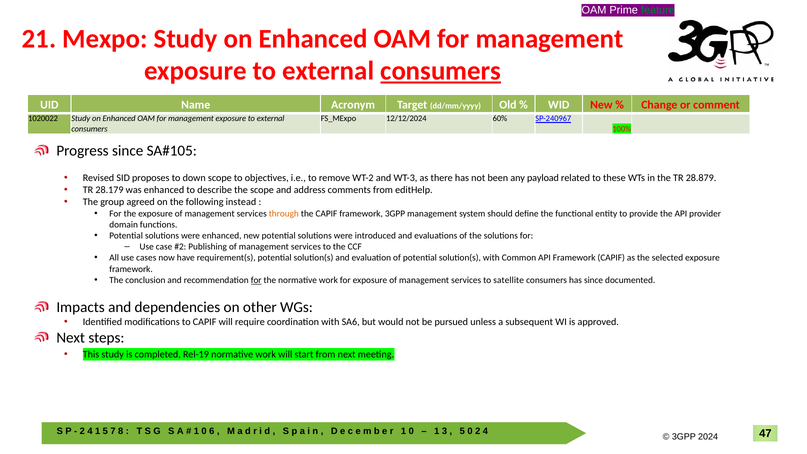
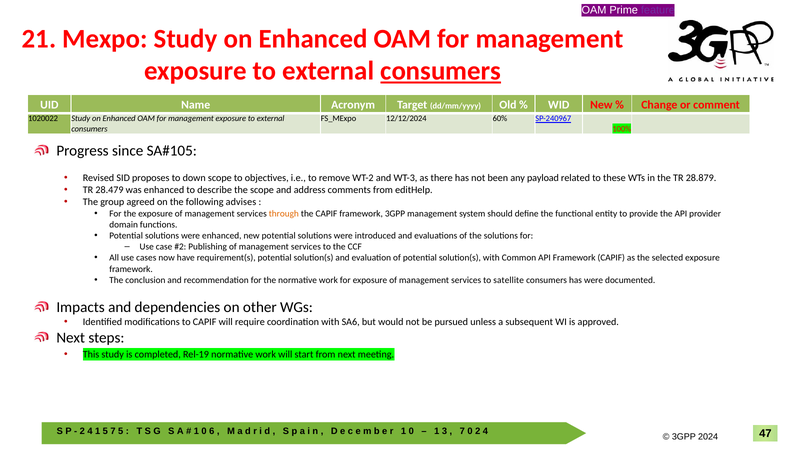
feature colour: green -> purple (658, 10)
28.179: 28.179 -> 28.479 (109, 190)
instead: instead -> advises (241, 202)
for underline: present -> none (256, 280)
has since: since -> were (594, 280)
8: 8 -> 5 (121, 431)
5: 5 -> 7 (462, 431)
